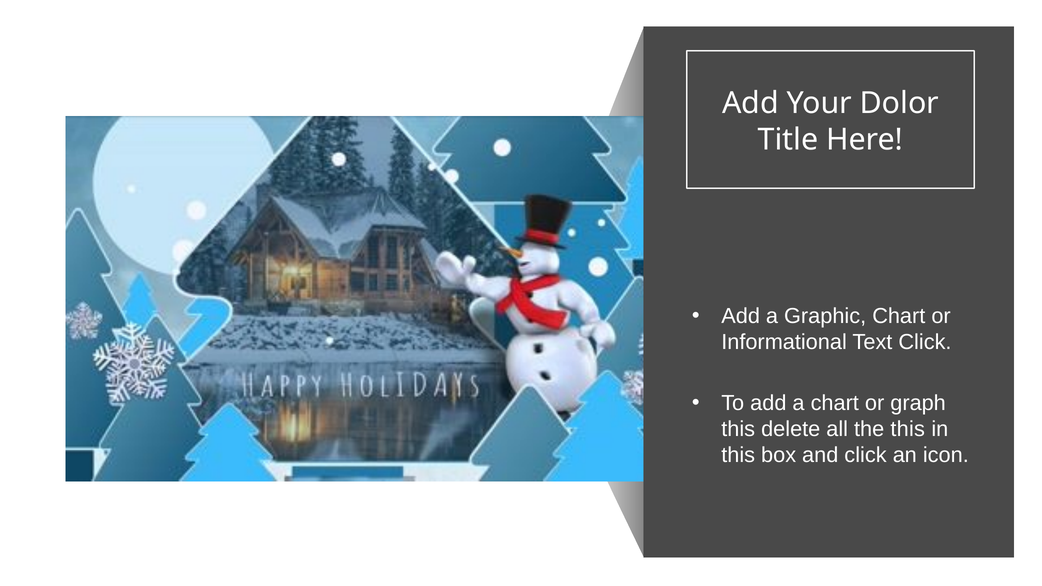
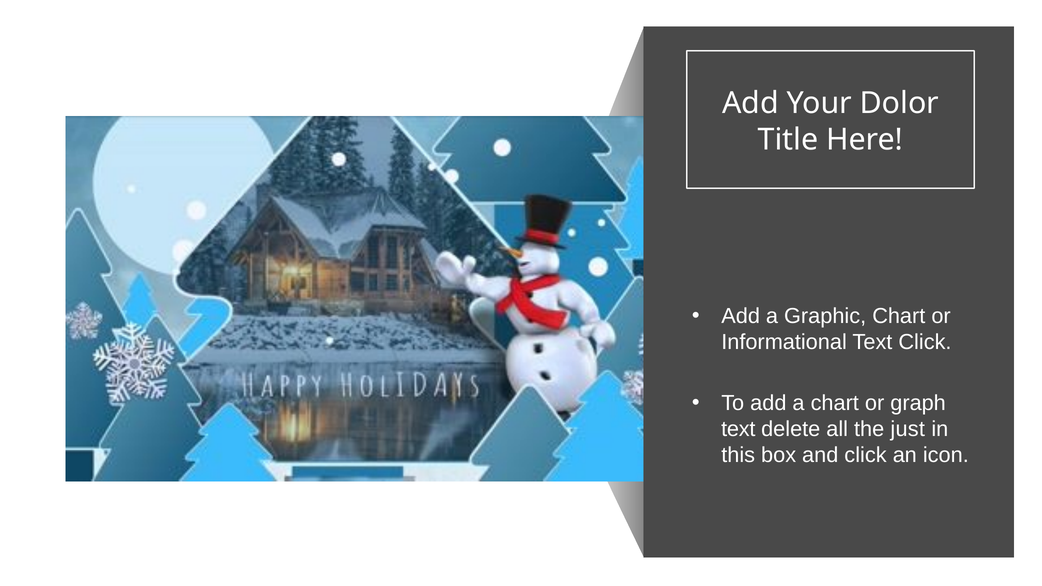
this: this -> text (738, 429)
the this: this -> just (908, 429)
